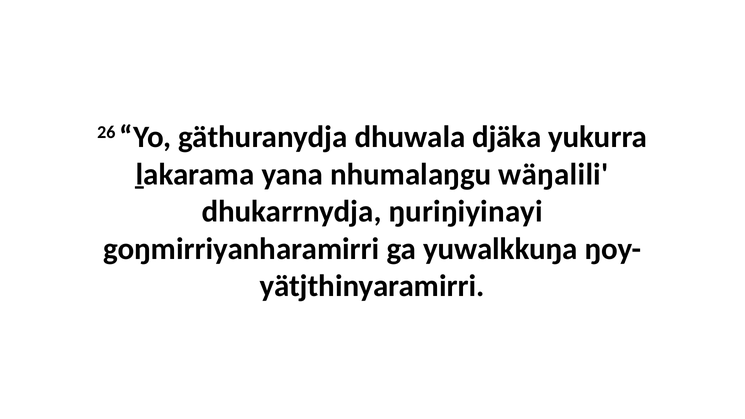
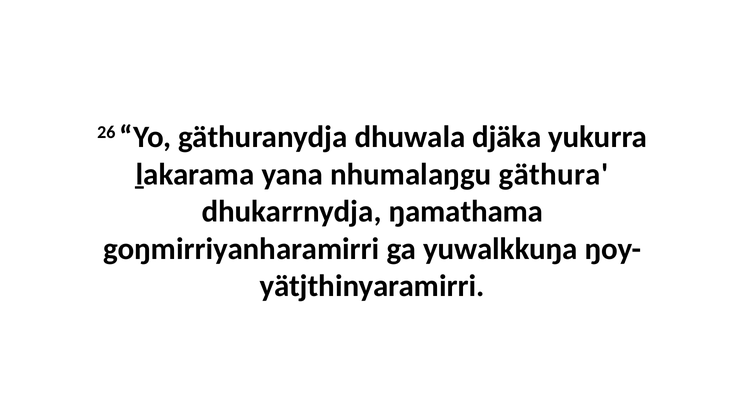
wäŋalili: wäŋalili -> gäthura (553, 174)
ŋuriŋiyinayi: ŋuriŋiyinayi -> ŋamathama (466, 212)
